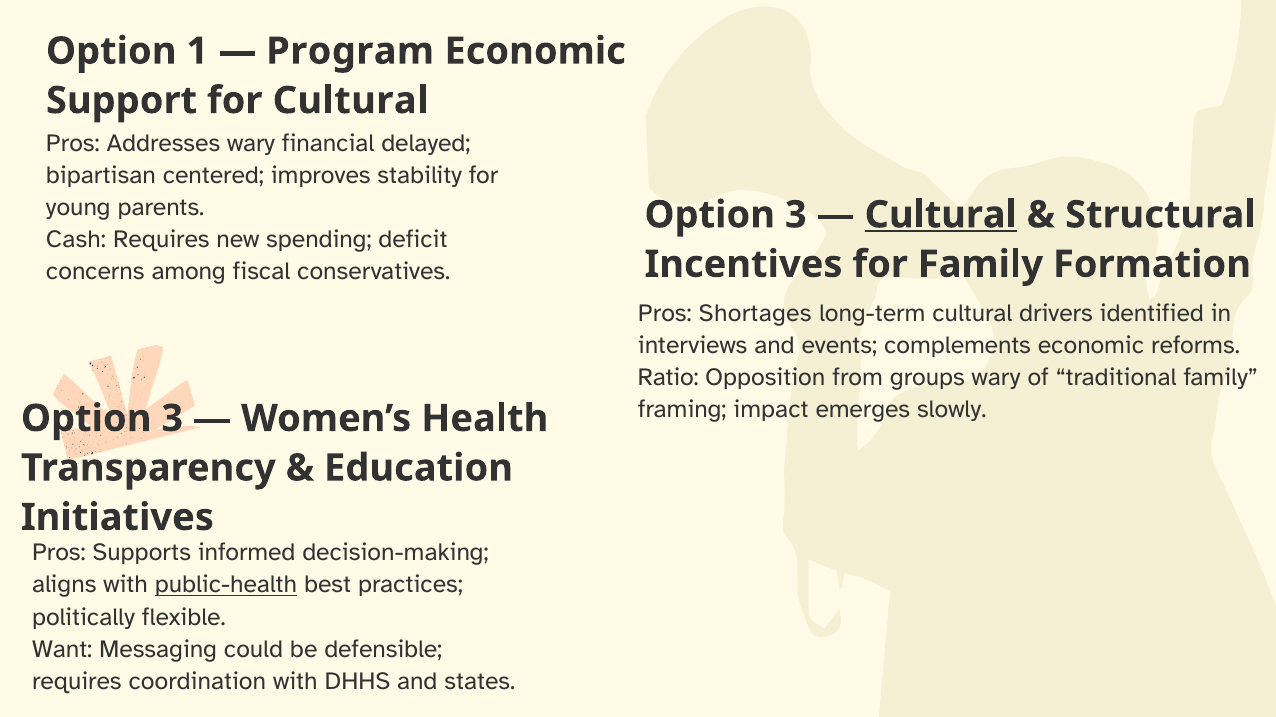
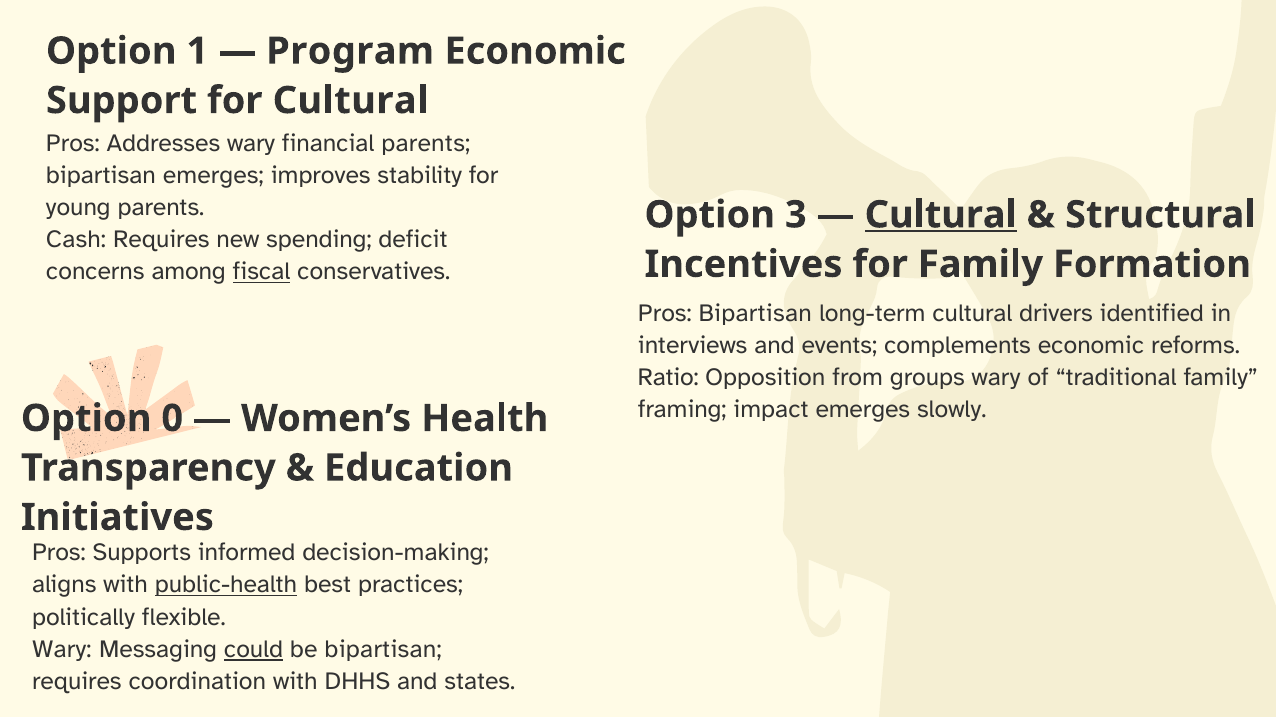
financial delayed: delayed -> parents (426, 143)
bipartisan centered: centered -> emerges (213, 175)
fiscal underline: none -> present (262, 272)
Pros Shortages: Shortages -> Bipartisan (755, 313)
3: 3 -> 0 (172, 419)
Want: Want -> Wary (62, 650)
could underline: none -> present (253, 650)
be defensible: defensible -> bipartisan (383, 650)
